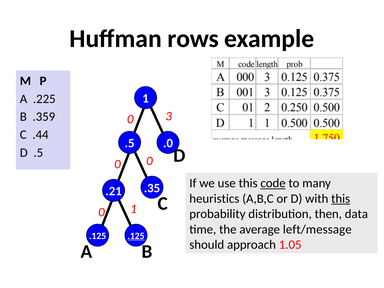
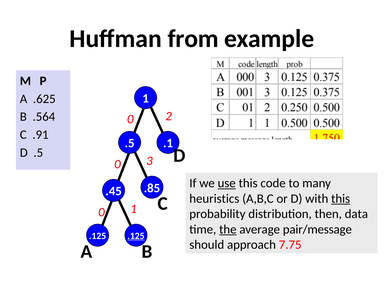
rows: rows -> from (193, 39)
.225: .225 -> .625 (44, 99)
.359: .359 -> .564 (44, 117)
3: 3 -> 2 (169, 116)
.44: .44 -> .91 (40, 135)
.0: .0 -> .1 (168, 143)
0: 0 -> 3 (149, 161)
use underline: none -> present (227, 183)
code underline: present -> none (273, 183)
.35: .35 -> .85 (152, 188)
.21: .21 -> .45 (114, 191)
the underline: none -> present (228, 229)
left/message: left/message -> pair/message (317, 229)
1.05: 1.05 -> 7.75 (290, 245)
